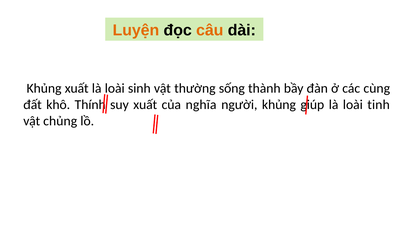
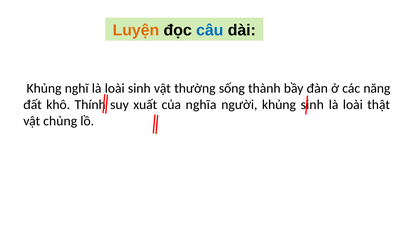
câu colour: orange -> blue (210, 30)
Khủng xuất: xuất -> nghĩ (77, 88)
cùng: cùng -> năng (377, 88)
khủng giúp: giúp -> sinh (312, 105)
tinh: tinh -> thật (379, 105)
